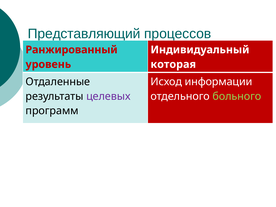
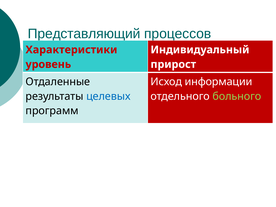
Ранжированный: Ранжированный -> Характеристики (71, 50)
которая: которая -> прирост (173, 64)
целевых colour: purple -> blue (108, 96)
